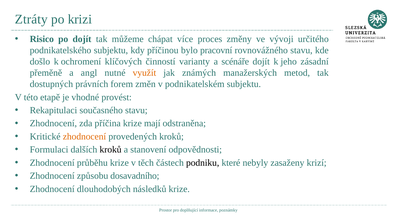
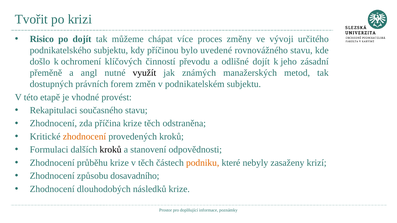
Ztráty: Ztráty -> Tvořit (31, 19)
pracovní: pracovní -> uvedené (216, 50)
varianty: varianty -> převodu (195, 62)
scénáře: scénáře -> odlišné (235, 62)
využít colour: orange -> black (144, 73)
krize mají: mají -> těch (152, 124)
podniku colour: black -> orange (203, 163)
